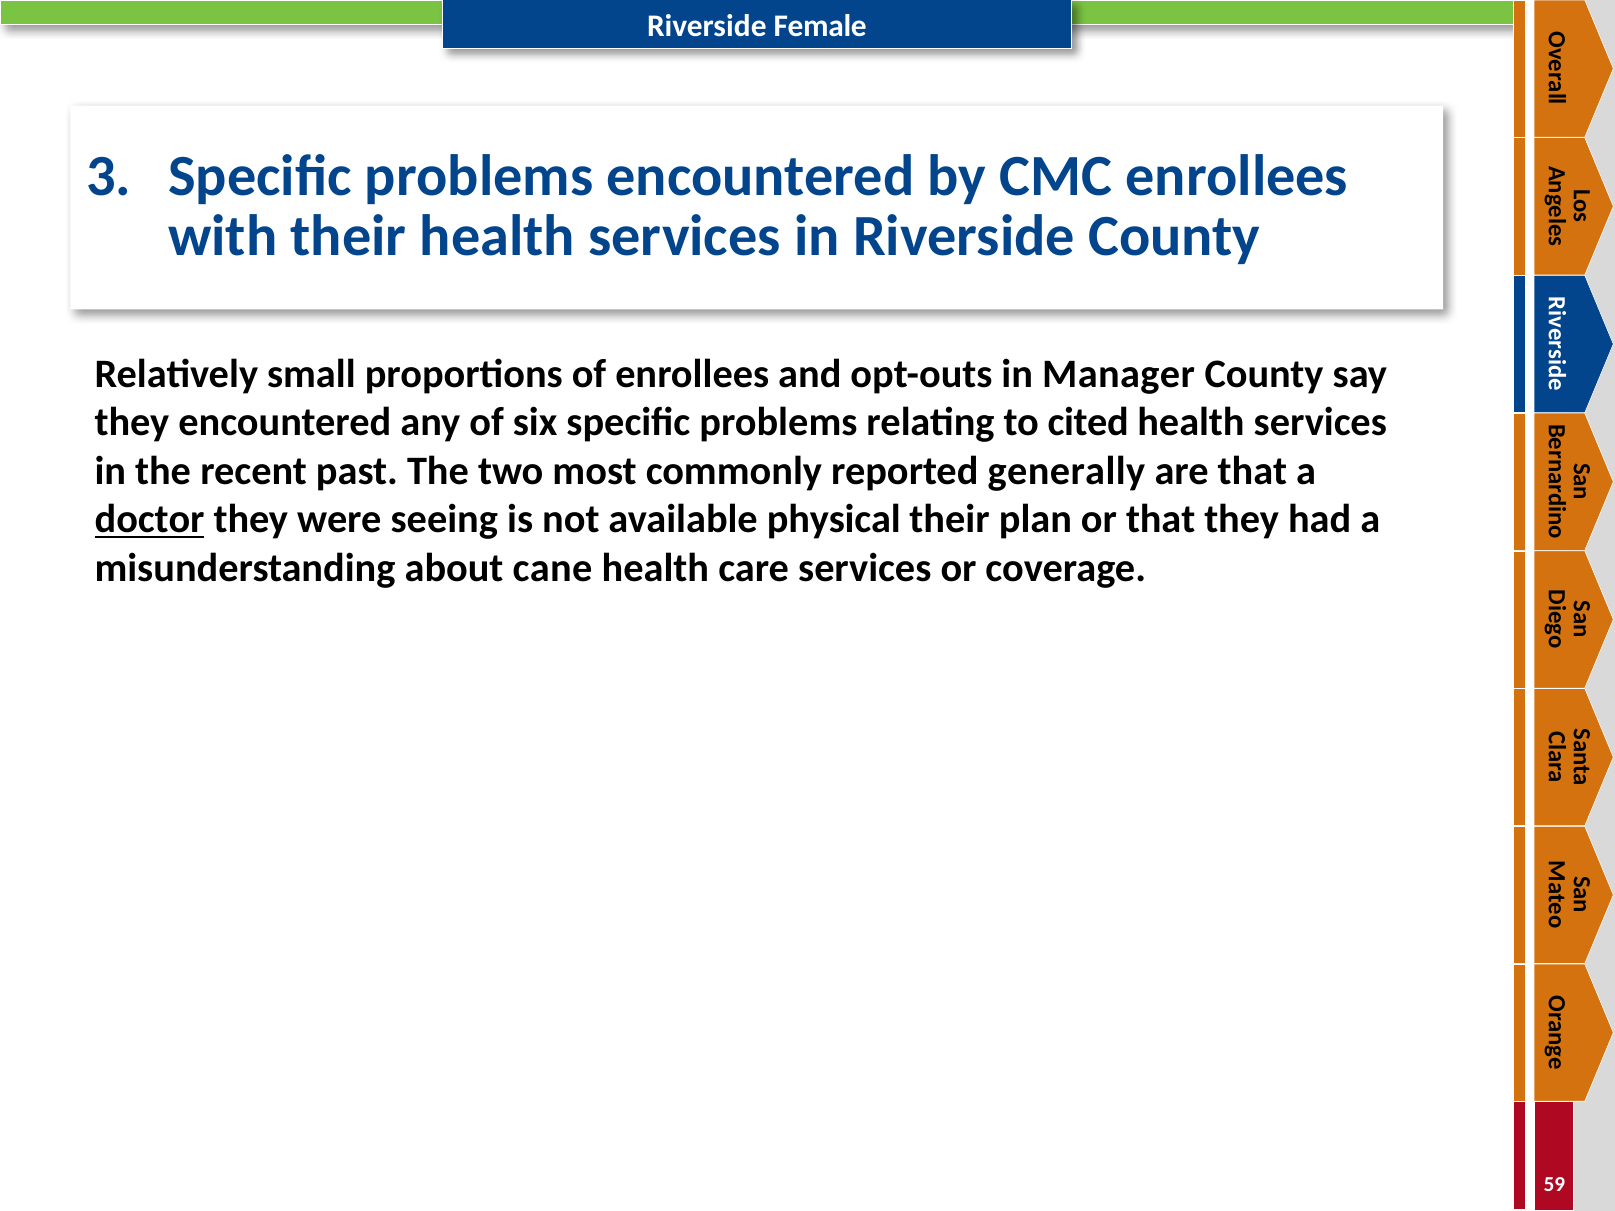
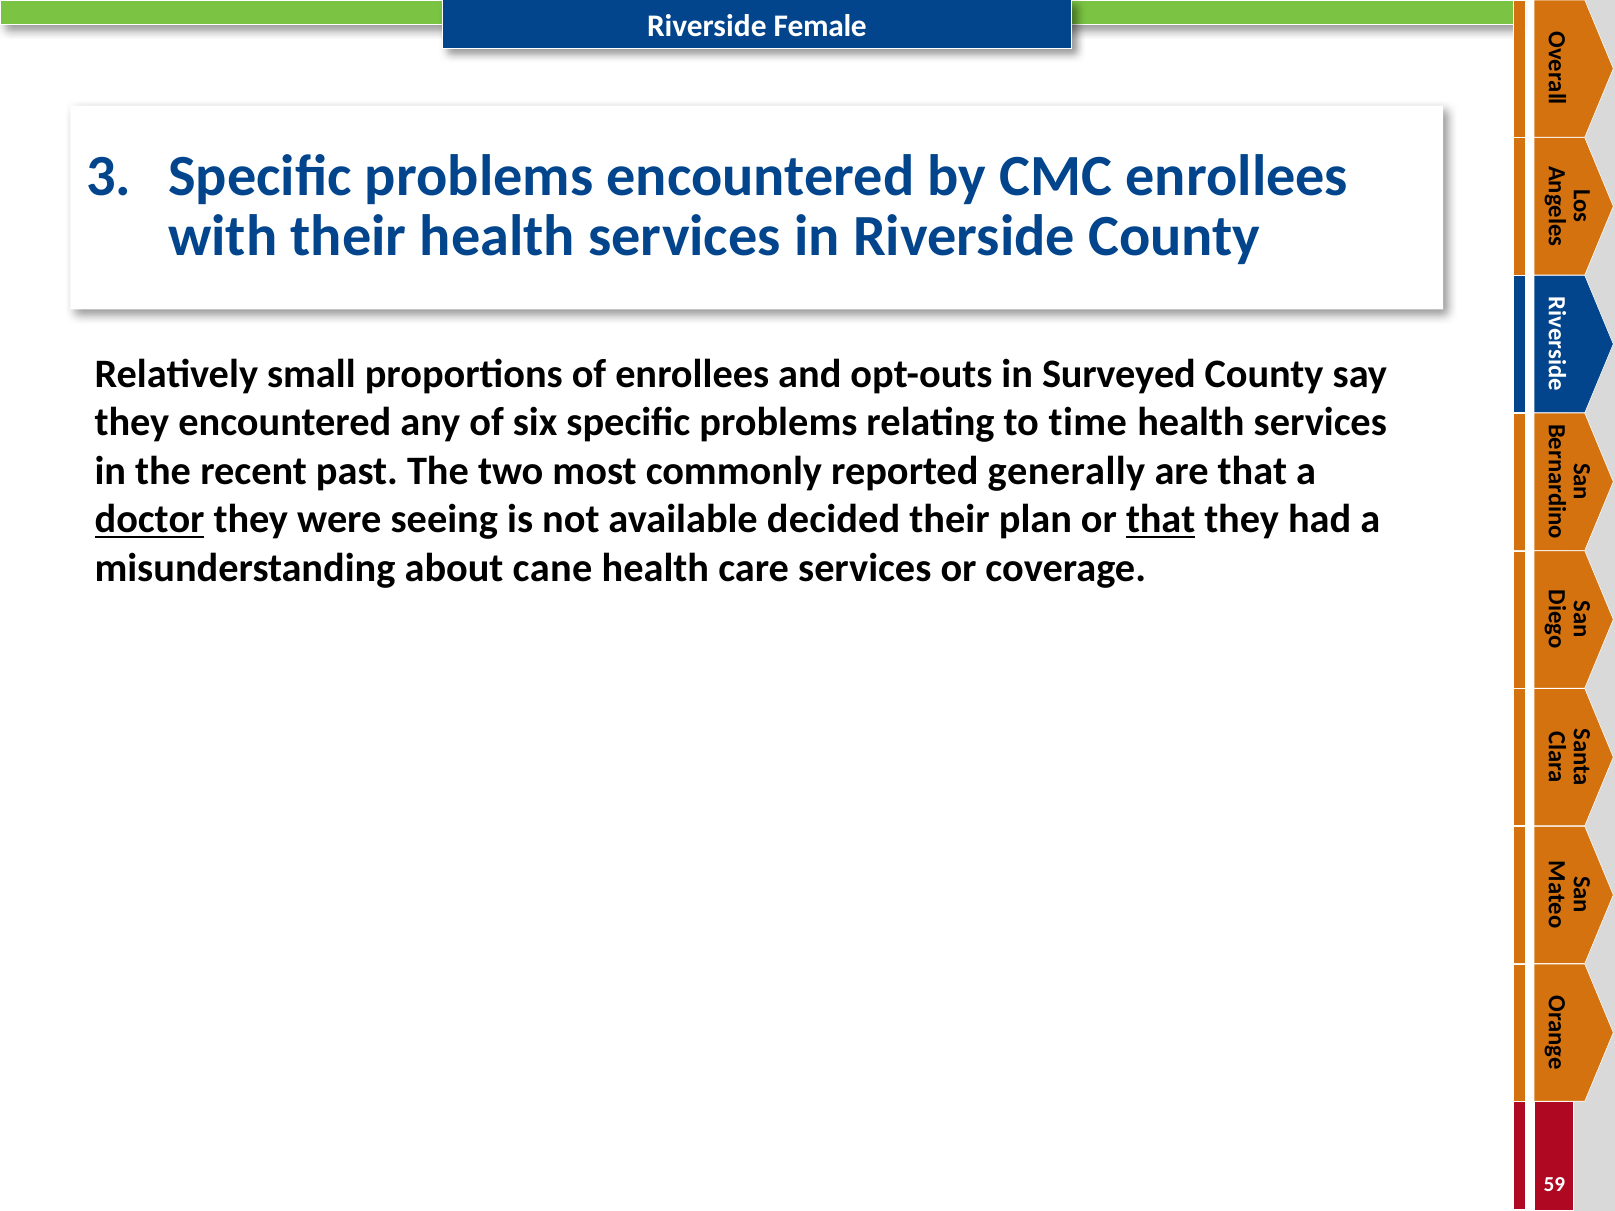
Manager: Manager -> Surveyed (1119, 374)
cited: cited -> time (1088, 423)
physical: physical -> decided (834, 520)
that underline: none -> present (1161, 520)
